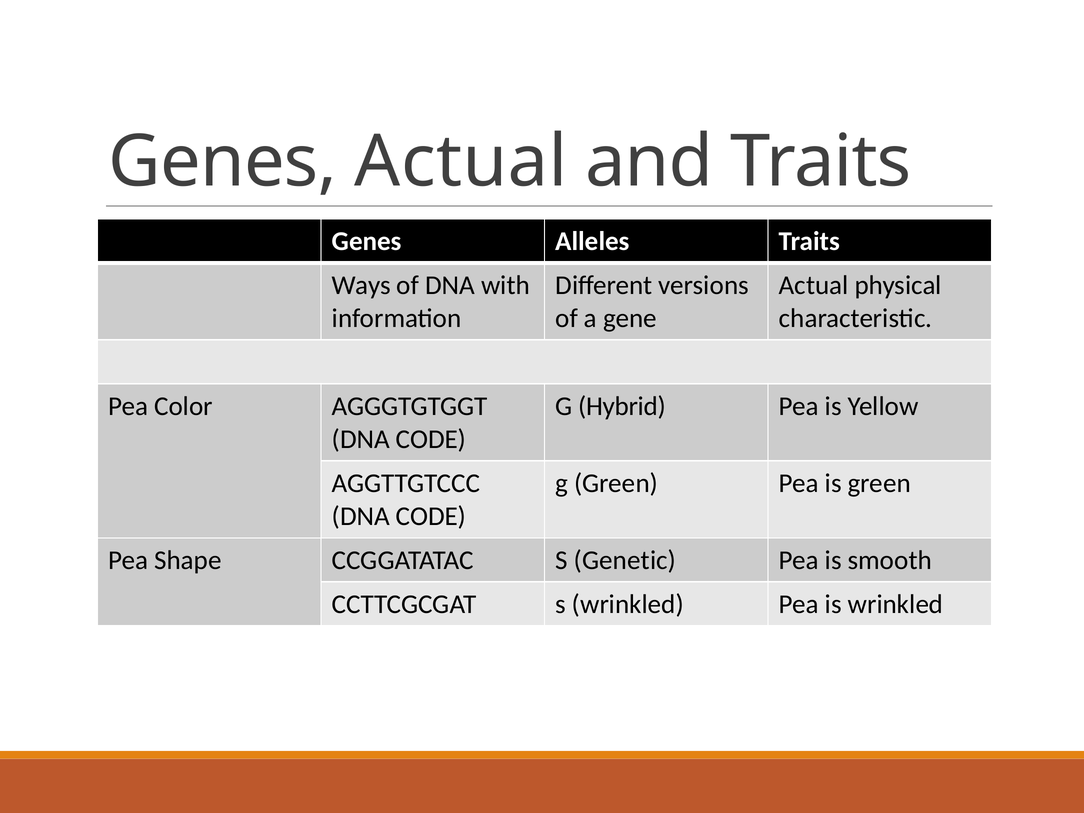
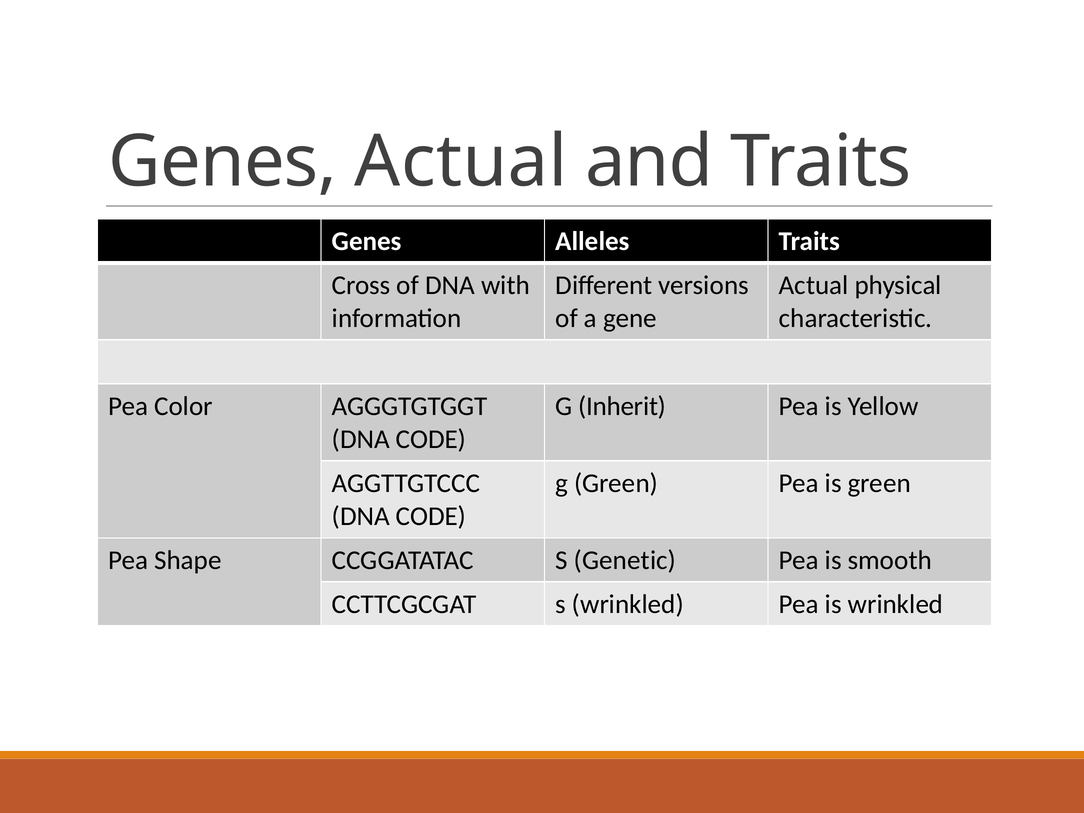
Ways: Ways -> Cross (361, 285)
Hybrid: Hybrid -> Inherit (622, 406)
